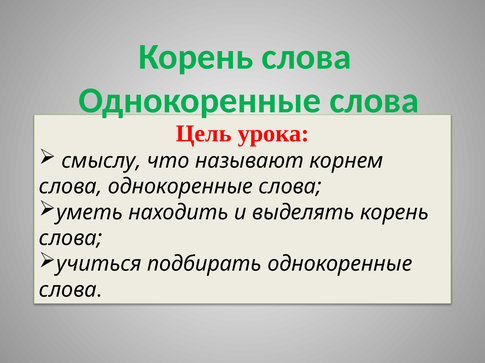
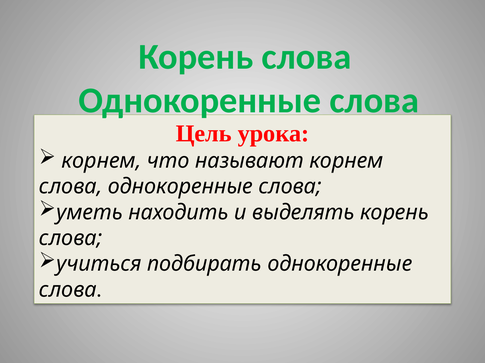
смыслу: смыслу -> корнем (101, 161)
